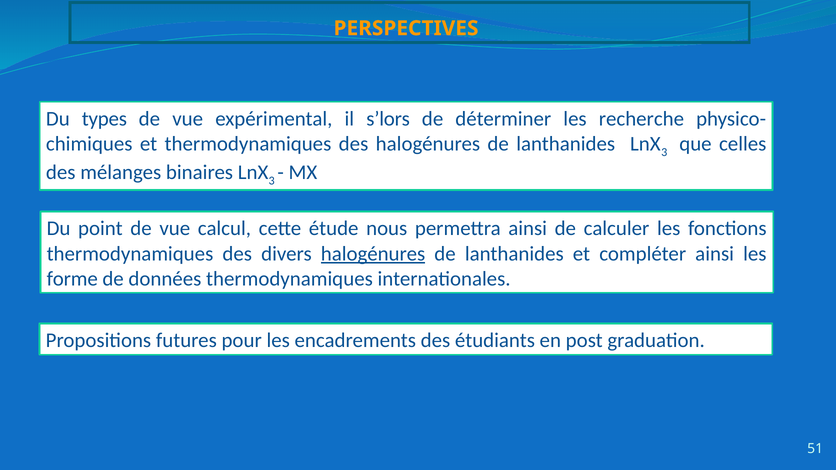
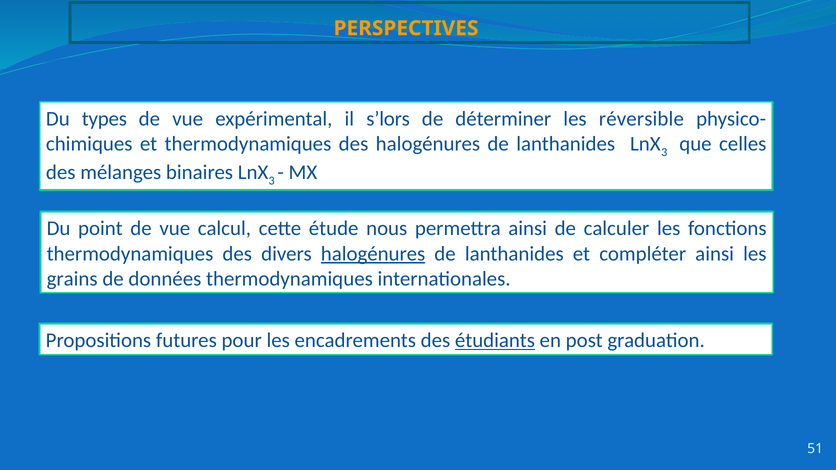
recherche: recherche -> réversible (641, 119)
forme: forme -> grains (72, 279)
étudiants underline: none -> present (495, 341)
